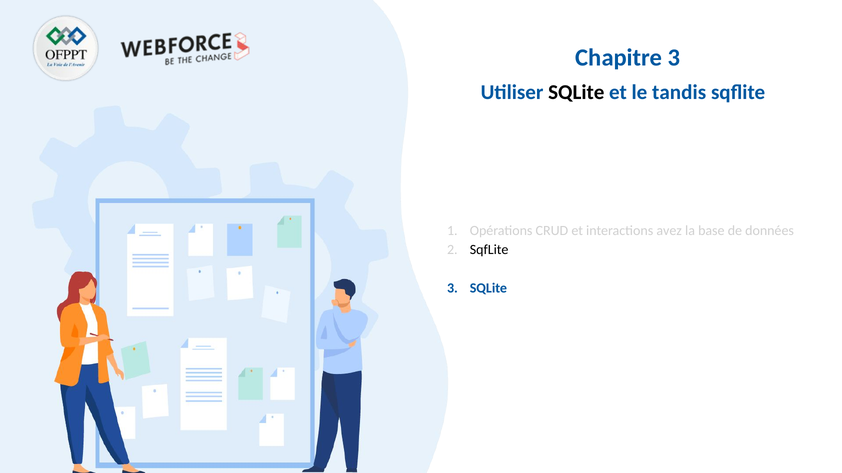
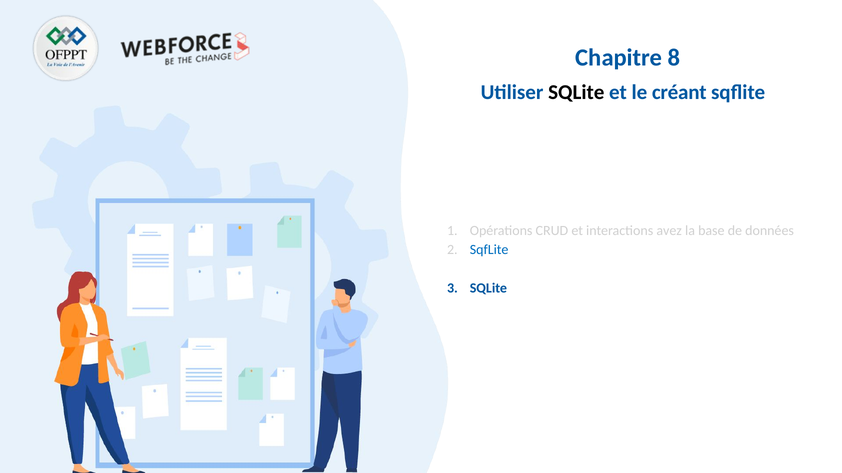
Chapitre 3: 3 -> 8 (674, 58)
tandis: tandis -> créant (679, 93)
SqfLite colour: black -> blue (489, 250)
